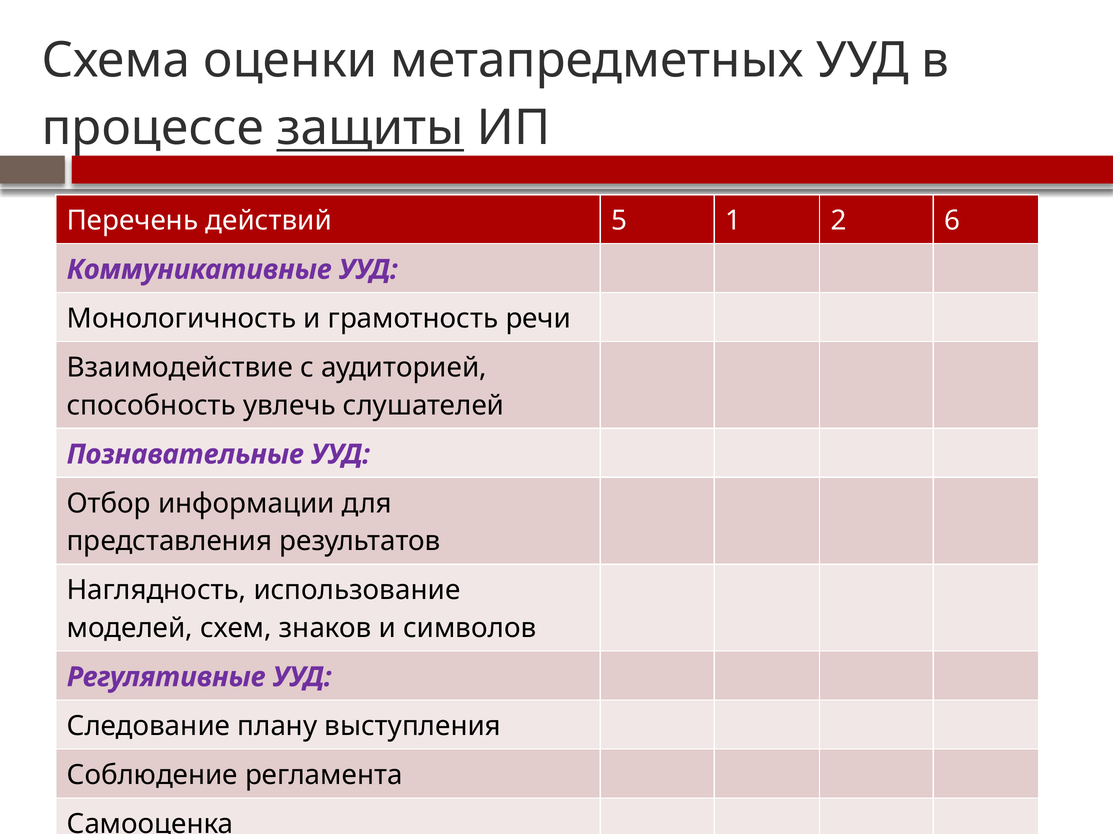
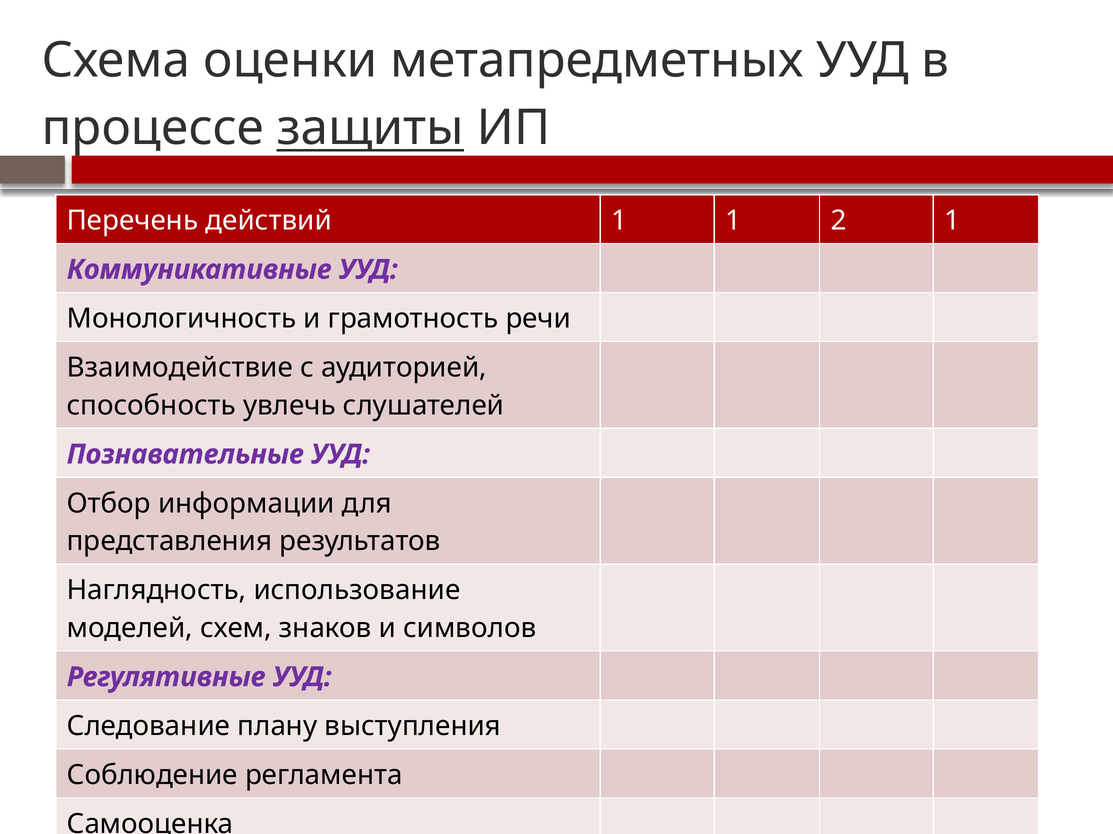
действий 5: 5 -> 1 (619, 221)
2 6: 6 -> 1 (952, 221)
